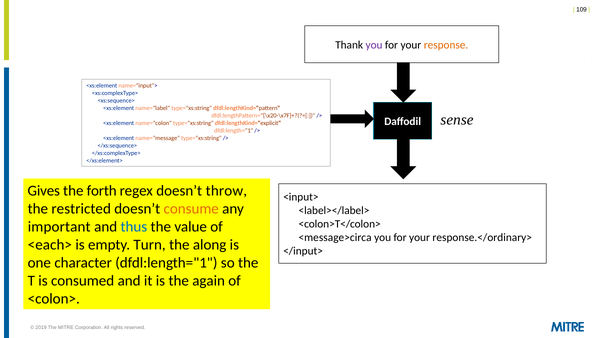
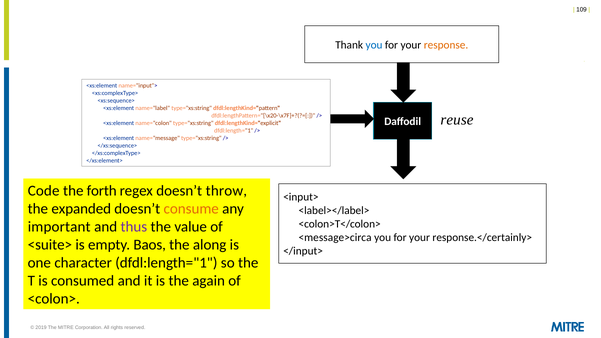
you colour: purple -> blue (374, 45)
sense: sense -> reuse (457, 120)
Gives: Gives -> Code (44, 191)
restricted: restricted -> expanded (81, 209)
thus colour: blue -> purple (134, 227)
response.</ordinary>: response.</ordinary> -> response.</certainly> (482, 238)
<each>: <each> -> <suite> (50, 245)
Turn: Turn -> Baos (150, 245)
